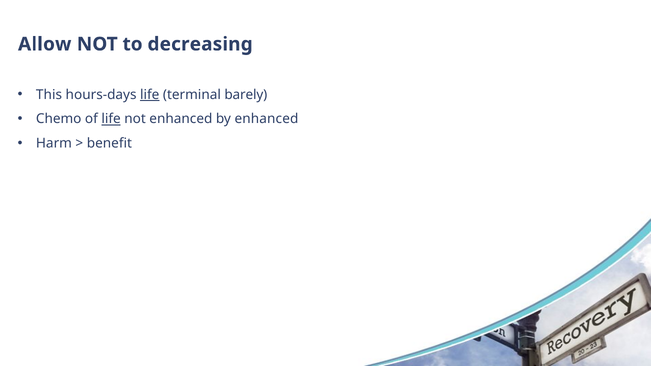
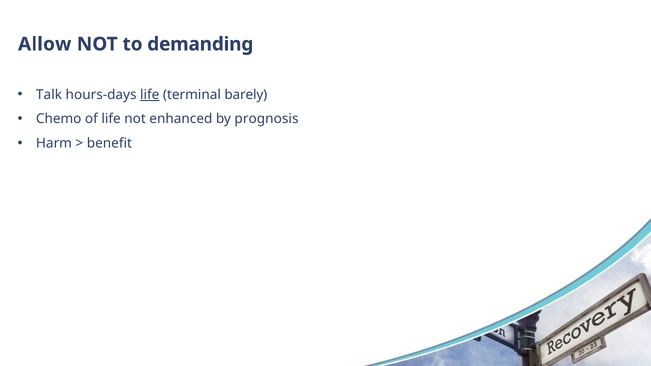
decreasing: decreasing -> demanding (200, 44)
This: This -> Talk (49, 95)
life underline: present -> none (111, 119)
by enhanced: enhanced -> prognosis (266, 119)
